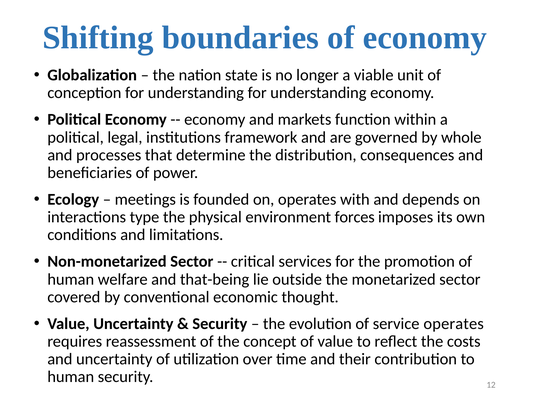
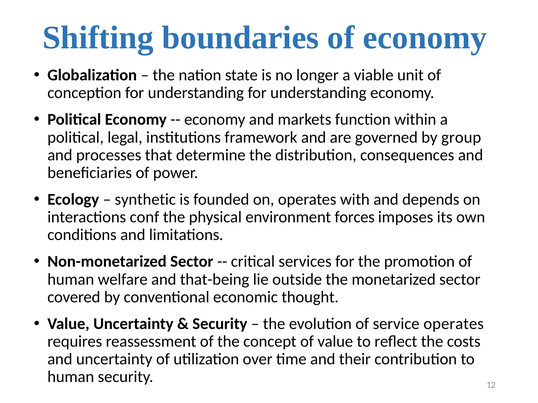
whole: whole -> group (461, 137)
meetings: meetings -> synthetic (145, 200)
type: type -> conf (144, 217)
